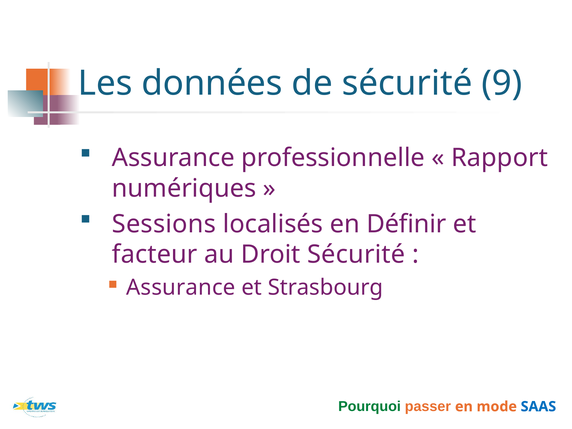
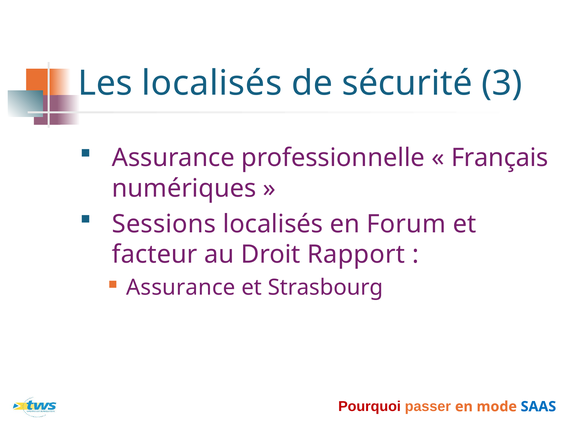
Les données: données -> localisés (212, 83)
9: 9 -> 3 (502, 83)
Rapport: Rapport -> Français (500, 158)
Définir: Définir -> Forum (406, 224)
Droit Sécurité: Sécurité -> Rapport (356, 255)
Pourquoi colour: green -> red (370, 407)
